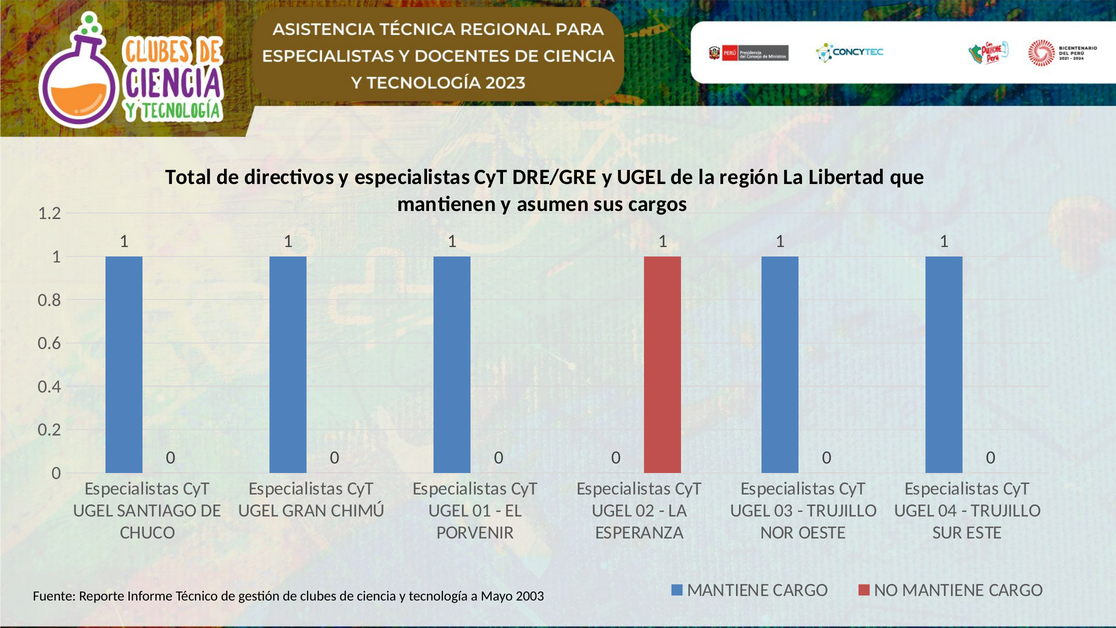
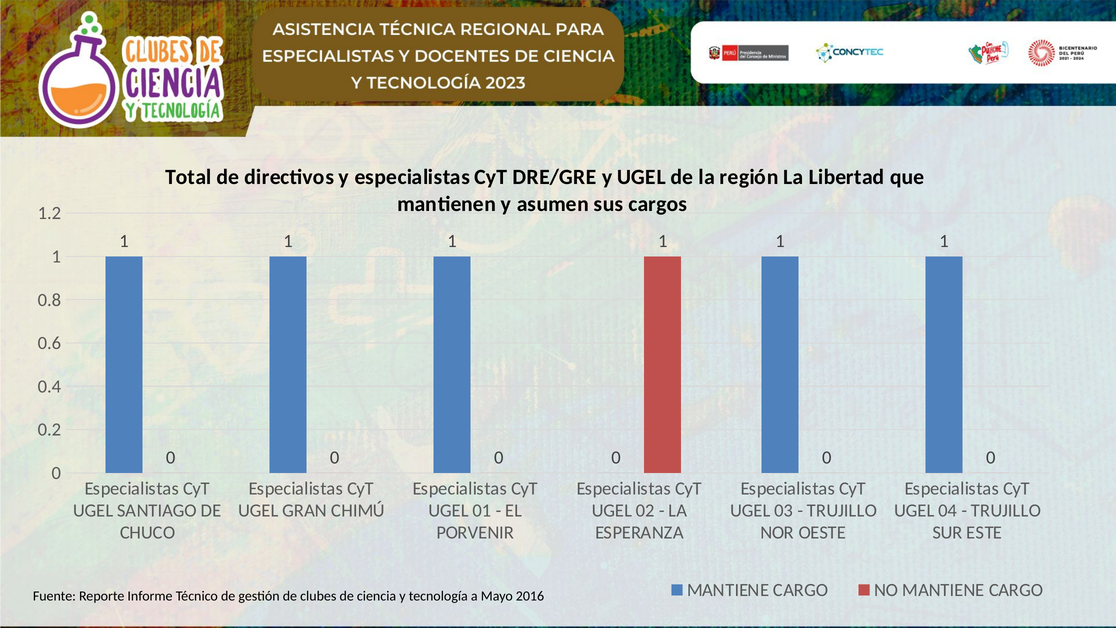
2003: 2003 -> 2016 (530, 596)
